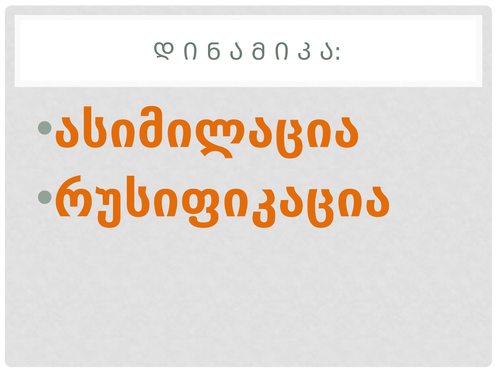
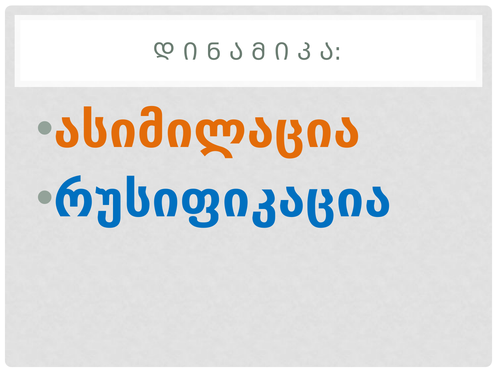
რუსიფიკაცია colour: orange -> blue (223, 201)
